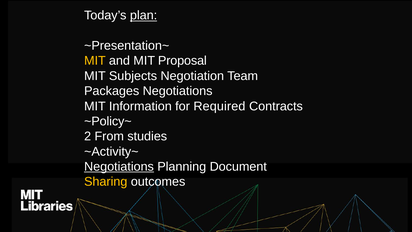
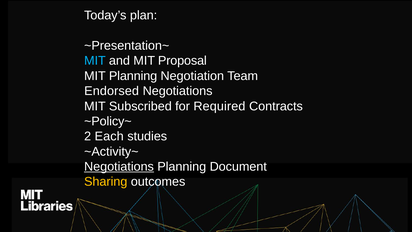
plan underline: present -> none (144, 15)
MIT colour: yellow -> light blue (95, 61)
MIT Subjects: Subjects -> Planning (133, 76)
Packages: Packages -> Endorsed (112, 91)
Information: Information -> Subscribed (140, 106)
From: From -> Each (109, 136)
